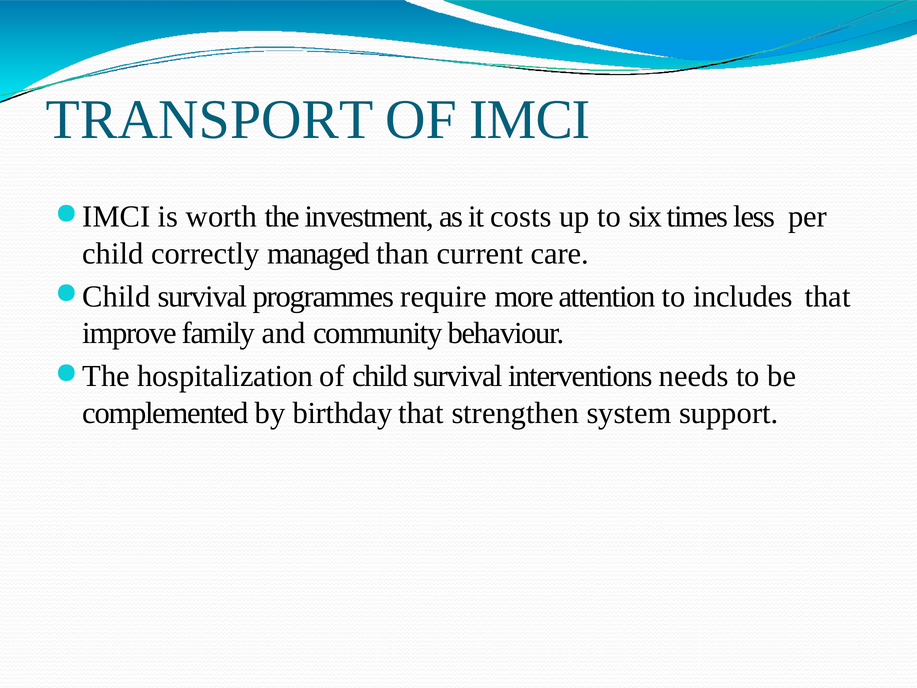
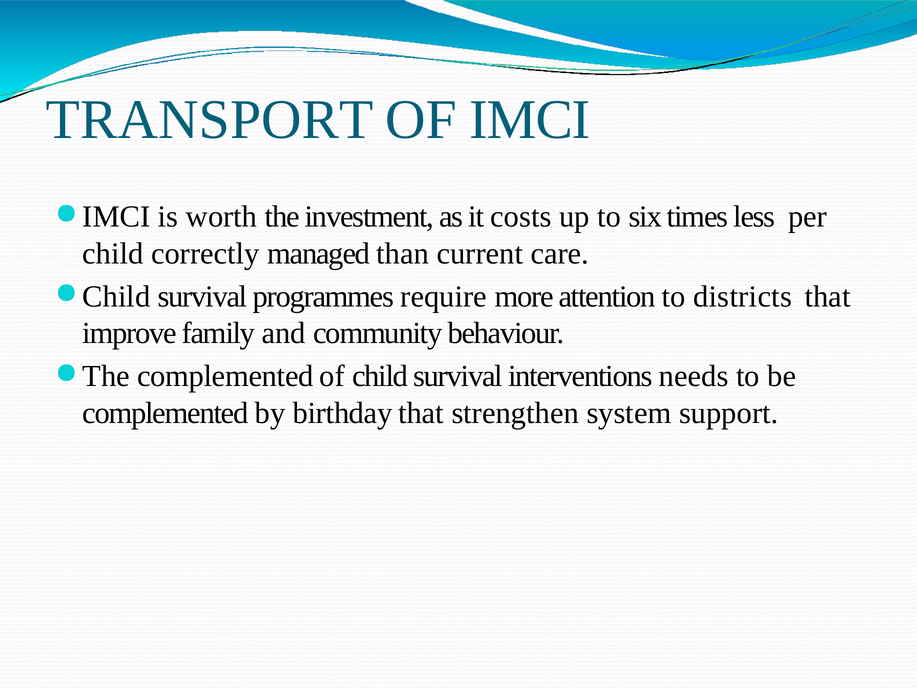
includes: includes -> districts (743, 297)
hospitalization: hospitalization -> complemented (225, 376)
